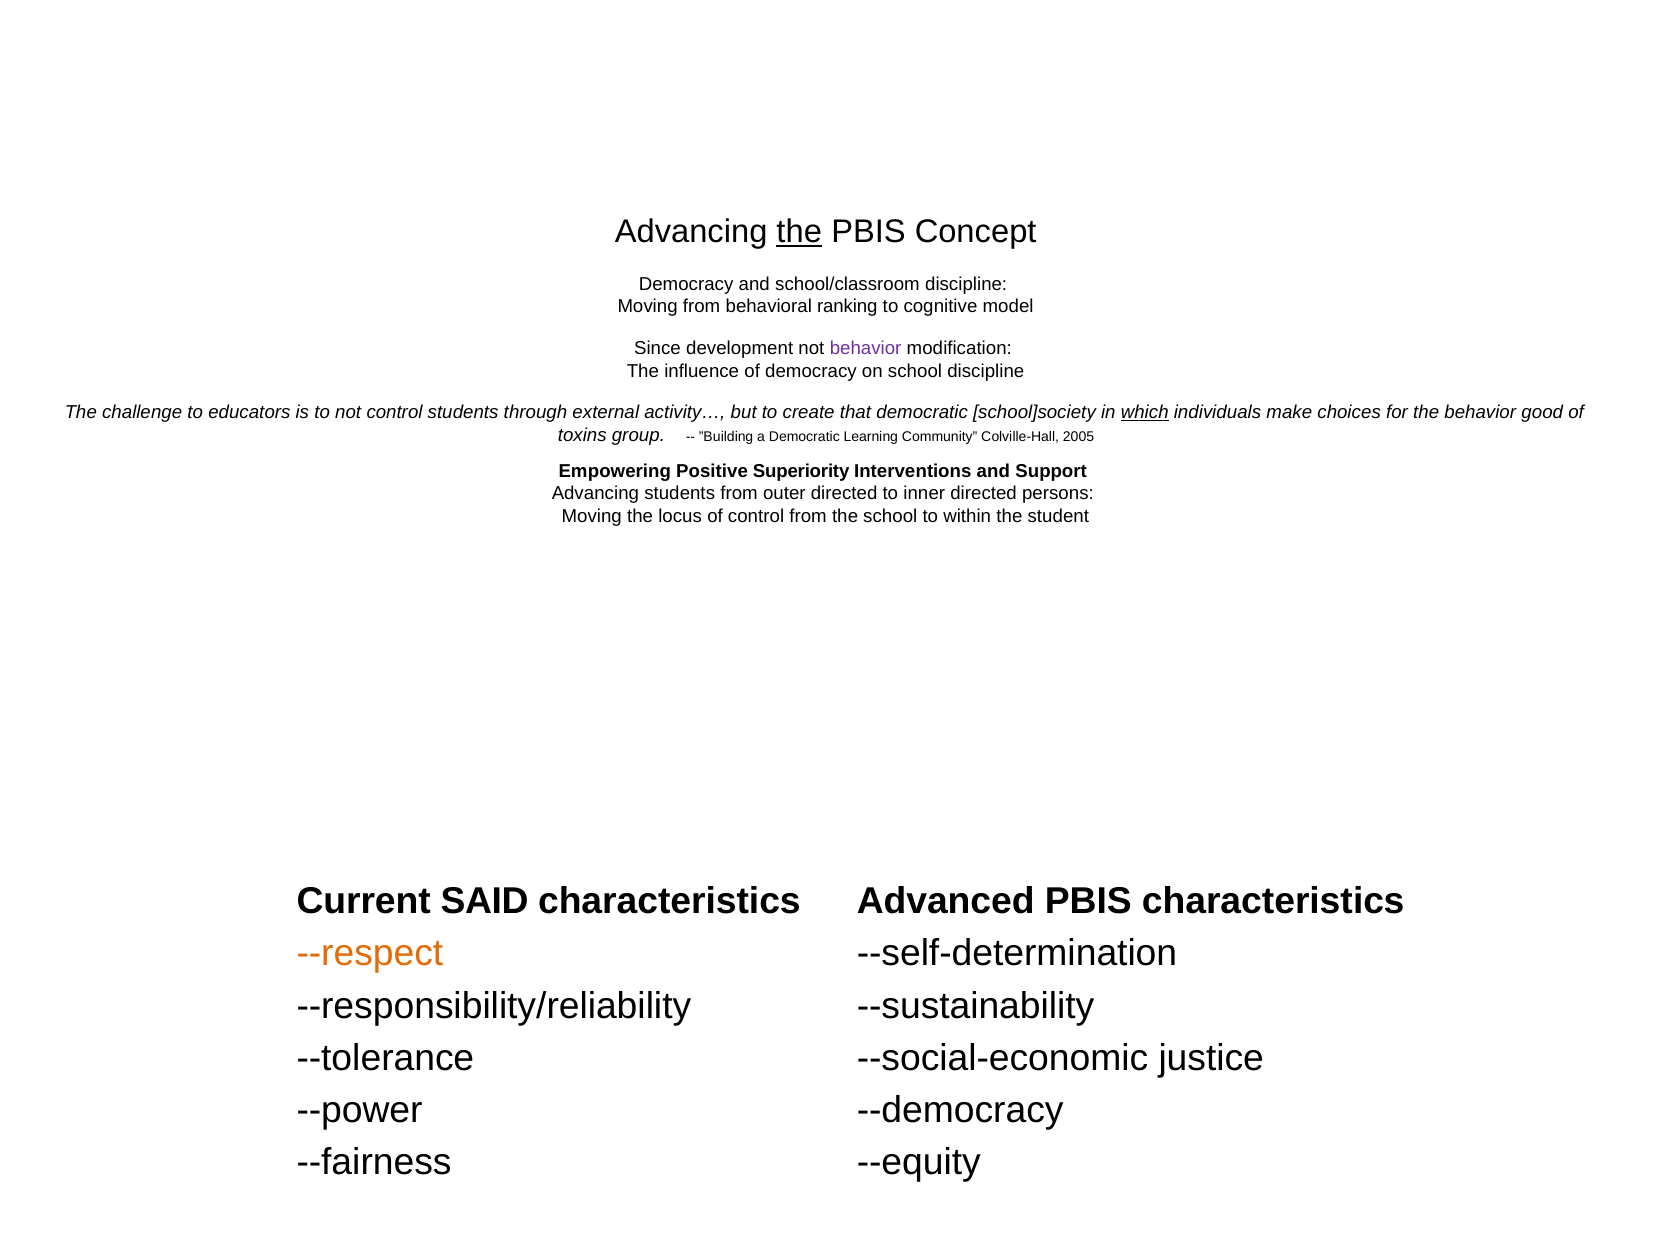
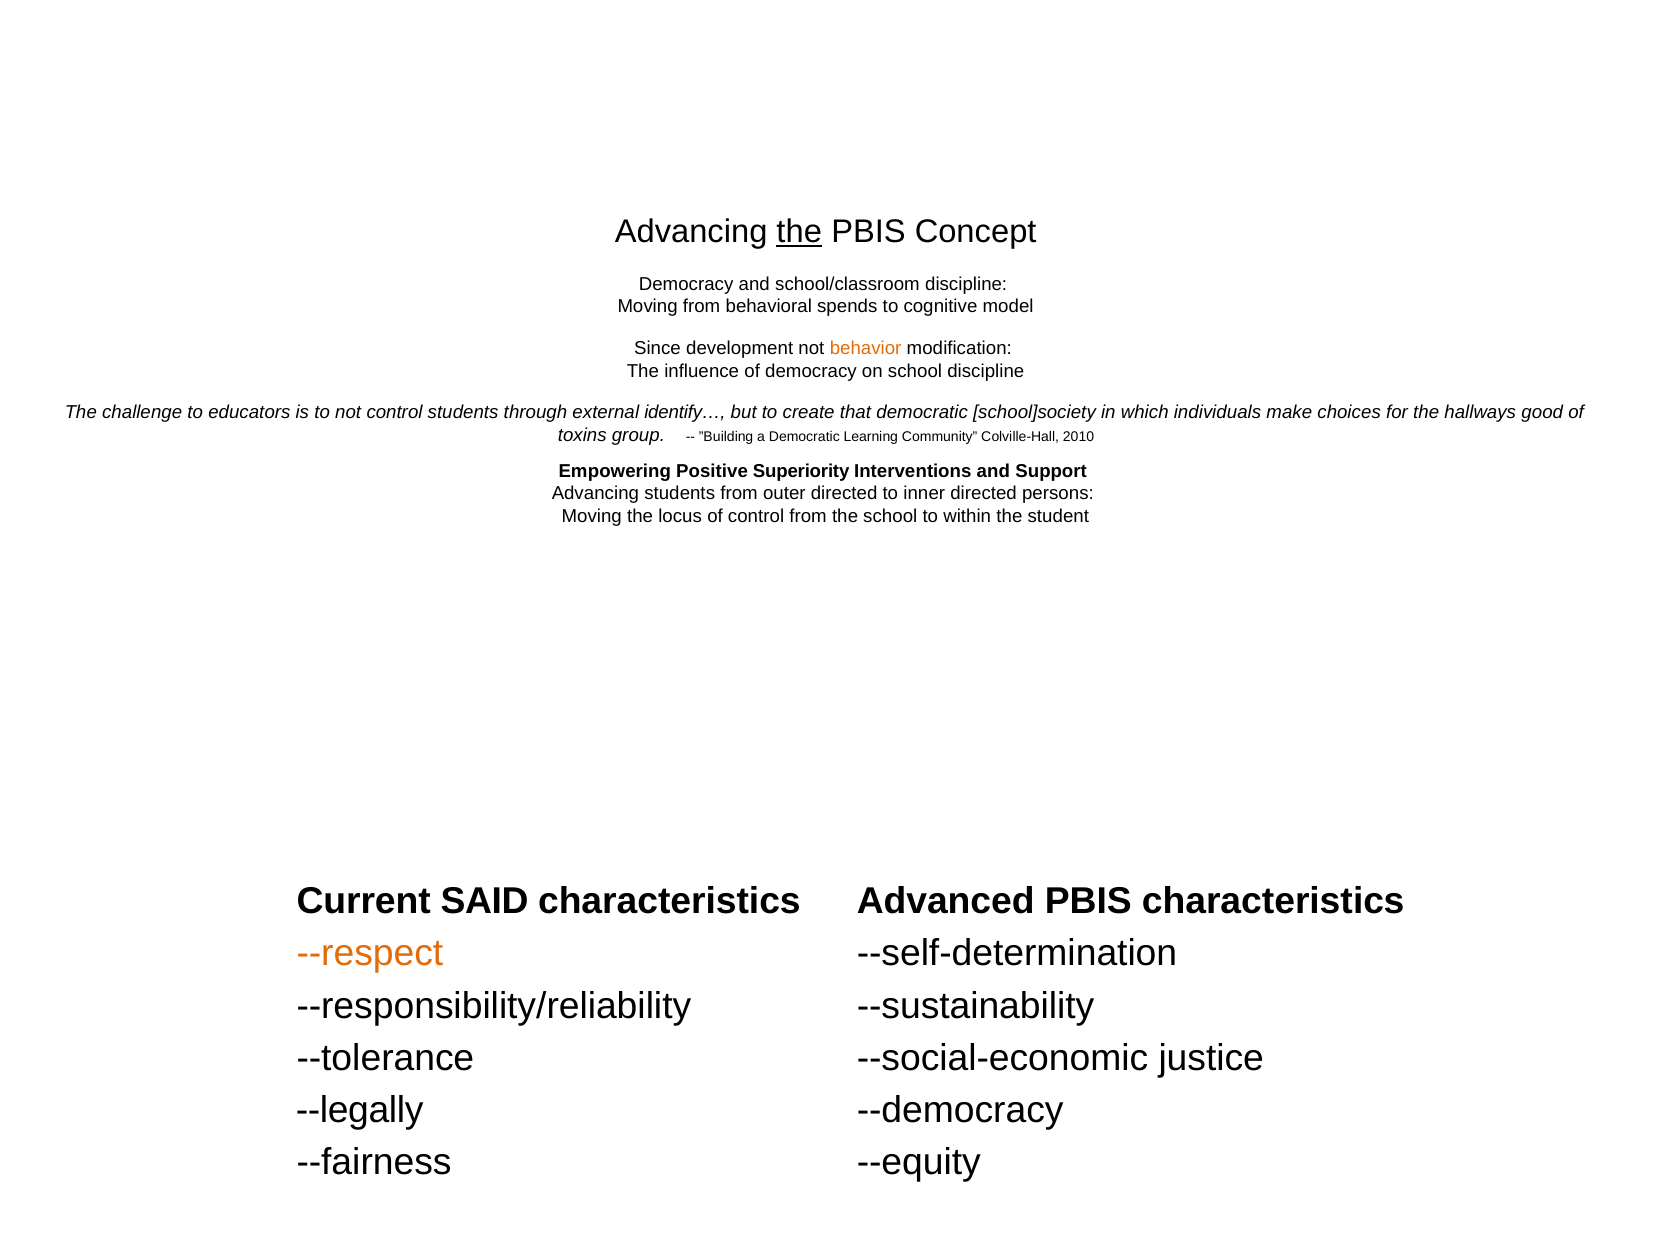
ranking: ranking -> spends (847, 307)
behavior colour: purple -> orange (866, 348)
activity…: activity… -> identify… (685, 413)
which underline: present -> none (1145, 413)
the behavior: behavior -> hallways (1480, 413)
2005: 2005 -> 2010 (1079, 437)
--power: --power -> --legally (360, 1110)
